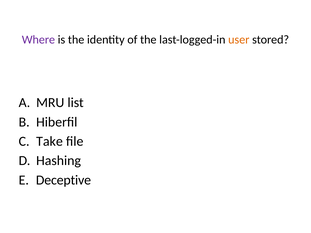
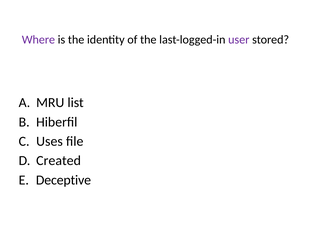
user colour: orange -> purple (239, 40)
Take: Take -> Uses (49, 141)
Hashing: Hashing -> Created (59, 161)
